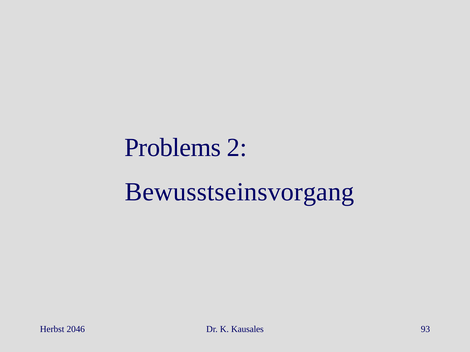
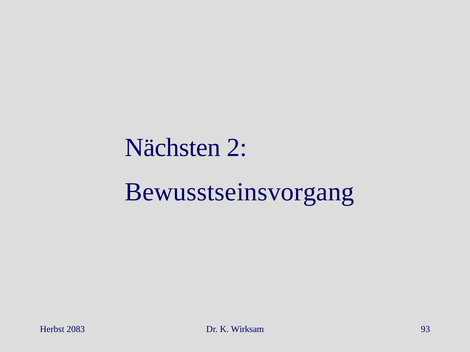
Problems: Problems -> Nächsten (173, 148)
2046: 2046 -> 2083 (76, 330)
Kausales: Kausales -> Wirksam (247, 330)
